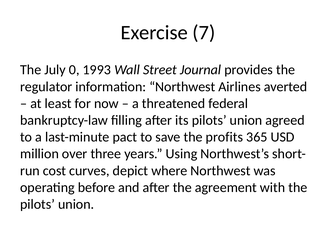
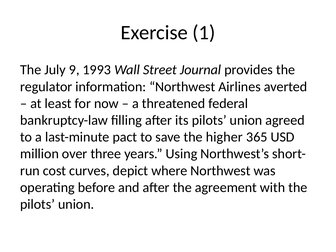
7: 7 -> 1 (204, 33)
0: 0 -> 9 (74, 70)
profits: profits -> higher (224, 137)
